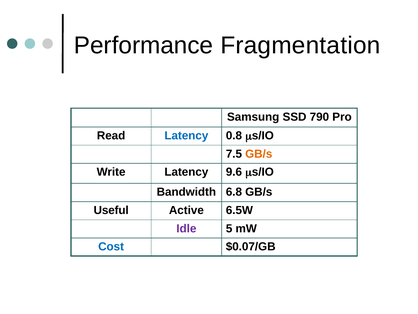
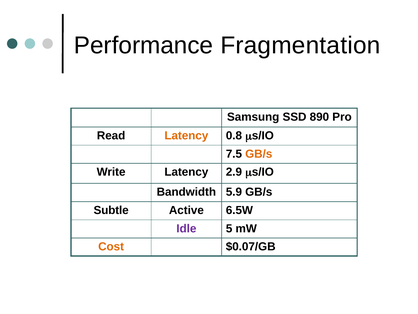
790: 790 -> 890 (319, 117)
Latency colour: blue -> orange (186, 136)
9.6: 9.6 -> 2.9 (234, 172)
6.8: 6.8 -> 5.9 (234, 192)
Useful: Useful -> Subtle (111, 210)
Cost colour: blue -> orange (111, 246)
